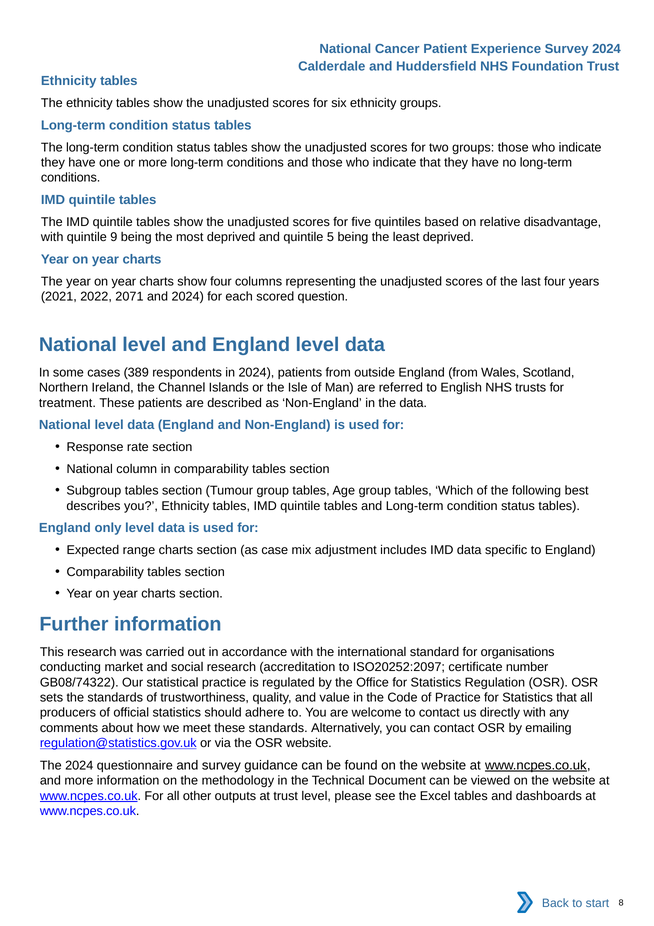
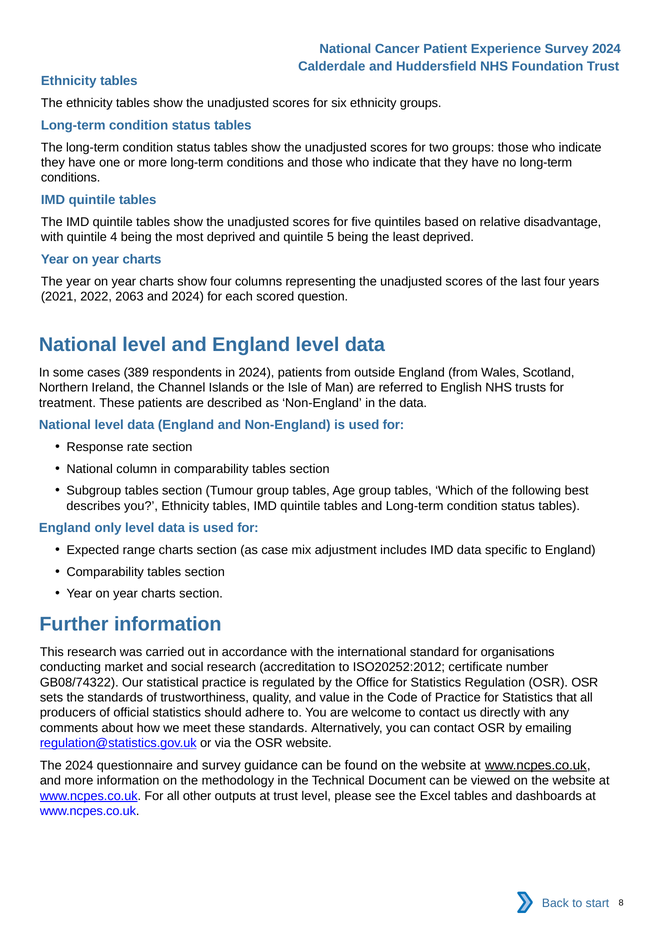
9: 9 -> 4 (114, 237)
2071: 2071 -> 2063 (129, 296)
ISO20252:2097: ISO20252:2097 -> ISO20252:2012 (399, 667)
